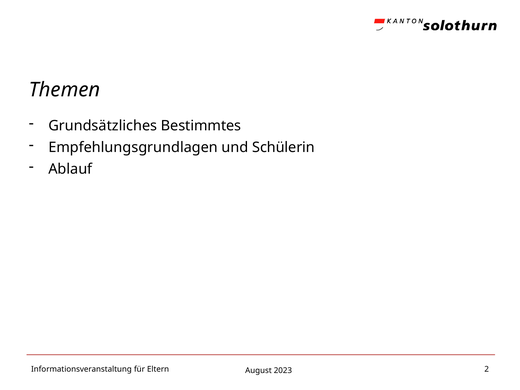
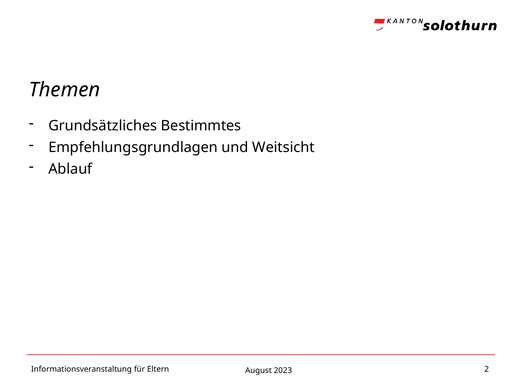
Schülerin: Schülerin -> Weitsicht (283, 147)
